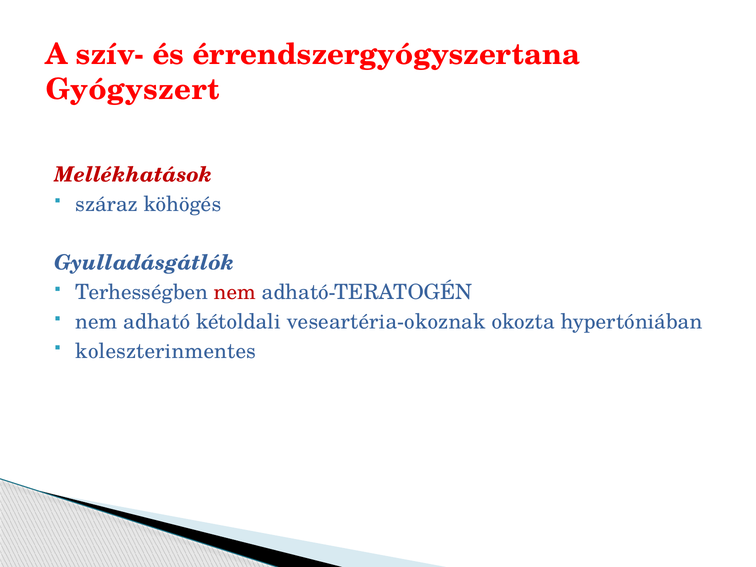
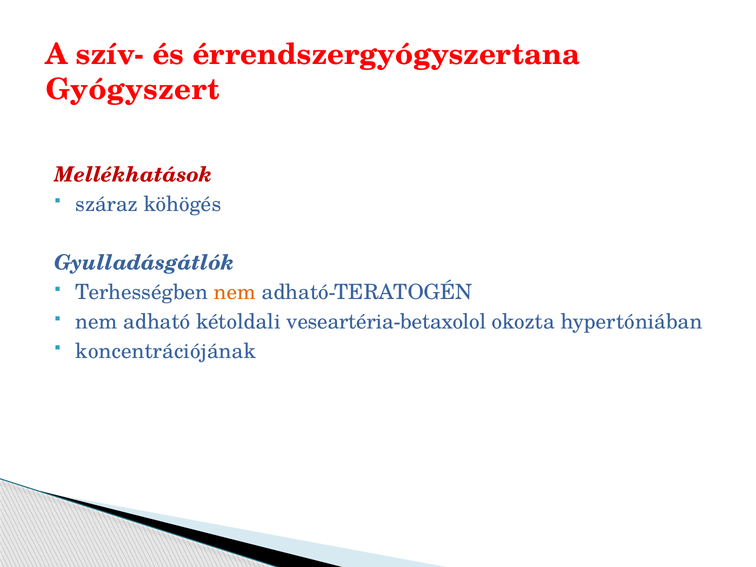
nem colour: red -> orange (235, 292)
veseartéria-okoznak: veseartéria-okoznak -> veseartéria-betaxolol (386, 322)
koleszterinmentes: koleszterinmentes -> koncentrációjának (166, 351)
